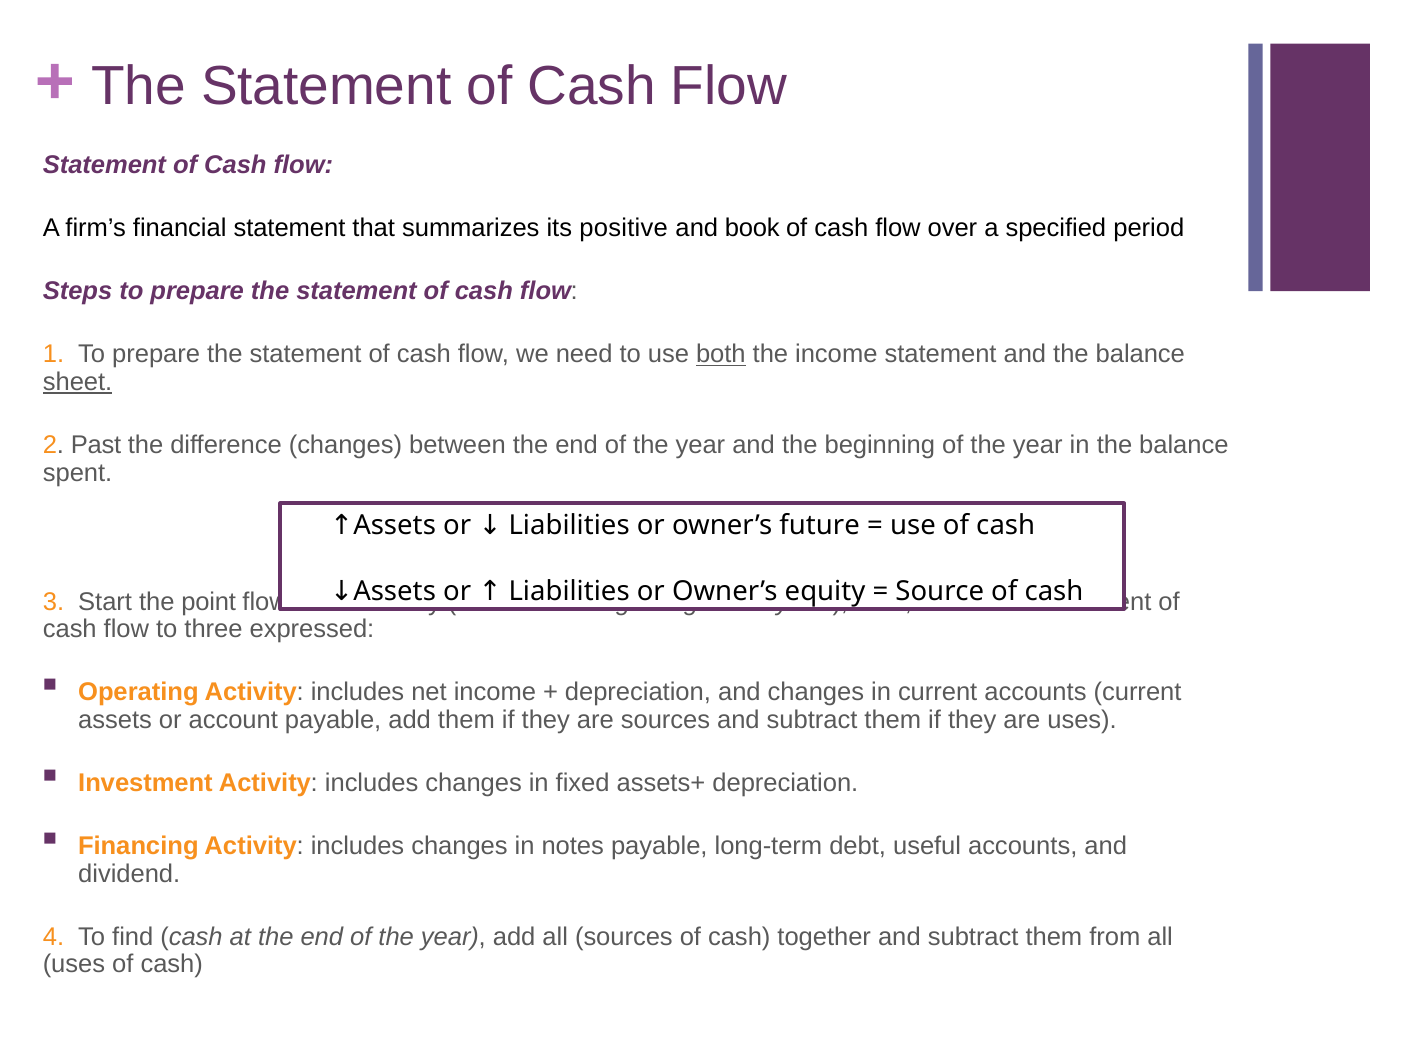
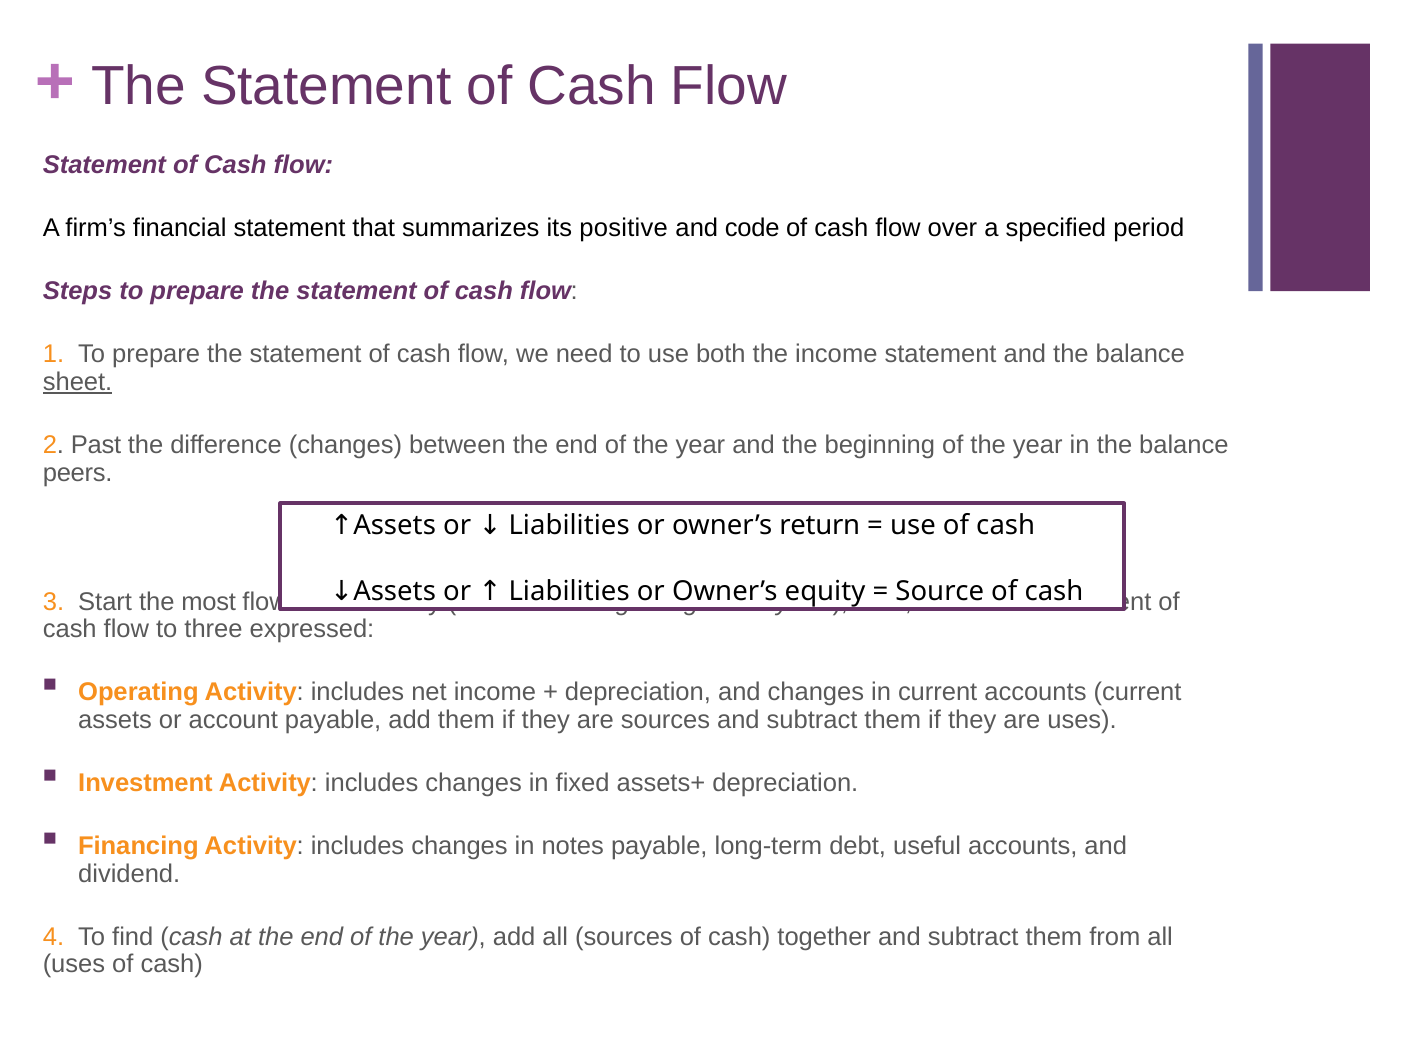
book: book -> code (752, 229)
both underline: present -> none (721, 355)
spent: spent -> peers (78, 473)
future: future -> return (820, 525)
point: point -> most (209, 602)
